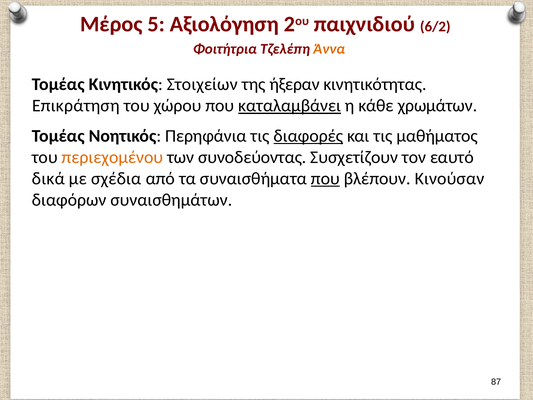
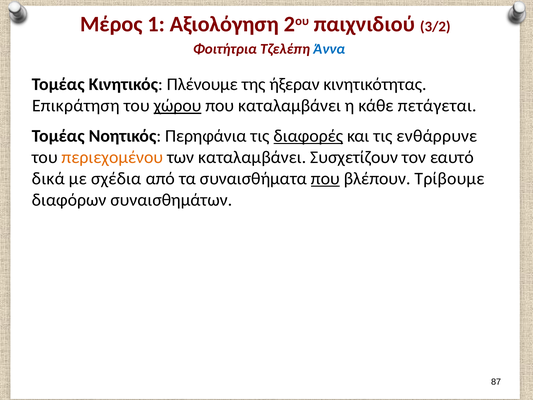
5: 5 -> 1 (156, 24)
6/2: 6/2 -> 3/2 (435, 27)
Άννα colour: orange -> blue (329, 49)
Στοιχείων: Στοιχείων -> Πλένουμε (202, 84)
χώρου underline: none -> present (178, 106)
καταλαμβάνει underline: present -> none (290, 106)
χρωμάτων: χρωμάτων -> πετάγεται (437, 106)
μαθήματος: μαθήματος -> ενθάρρυνε (437, 136)
των συνοδεύοντας: συνοδεύοντας -> καταλαμβάνει (252, 157)
Κινούσαν: Κινούσαν -> Τρίβουμε (450, 178)
